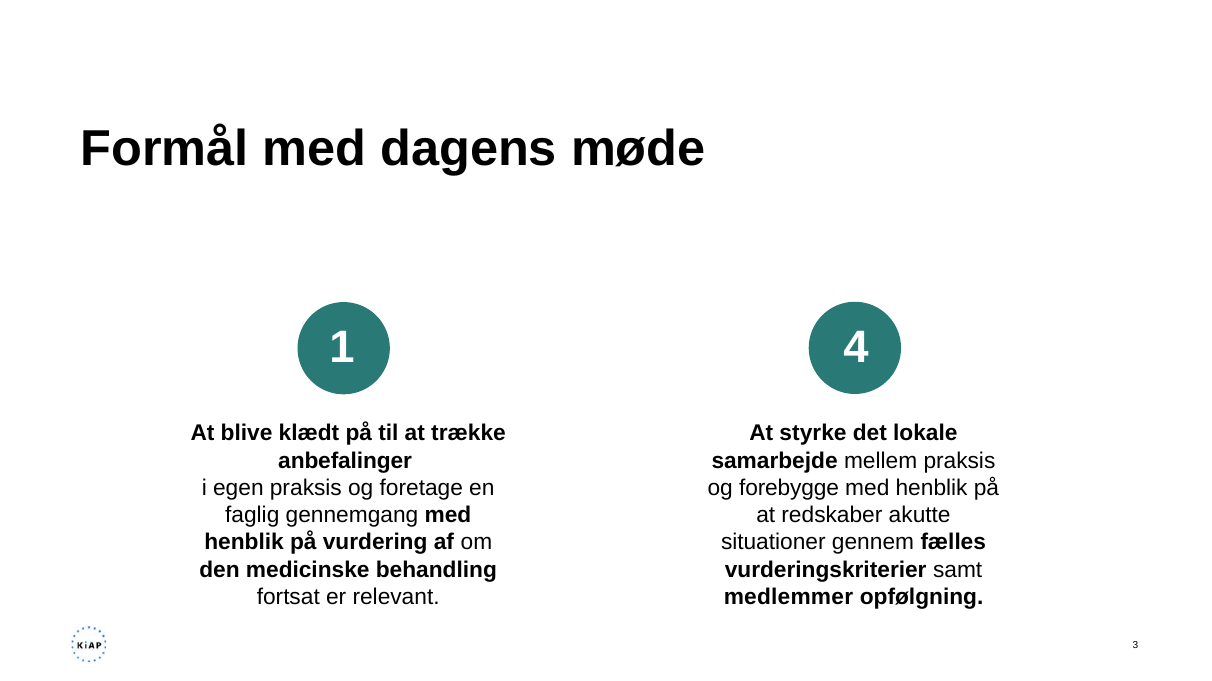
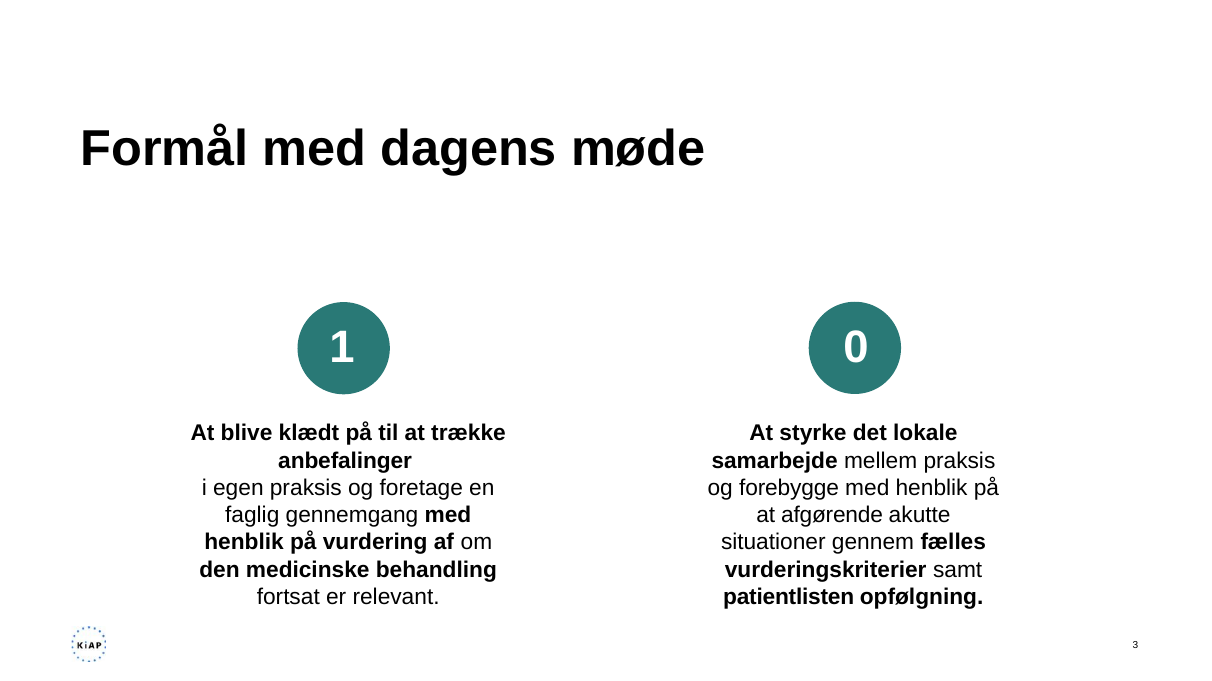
4: 4 -> 0 (856, 348)
redskaber: redskaber -> afgørende (832, 516)
medlemmer: medlemmer -> patientlisten (789, 598)
